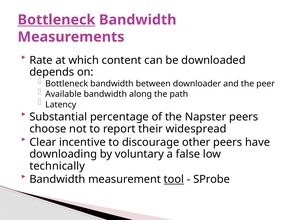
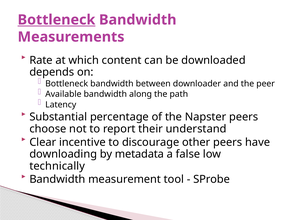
widespread: widespread -> understand (196, 129)
voluntary: voluntary -> metadata (139, 154)
tool underline: present -> none (174, 180)
